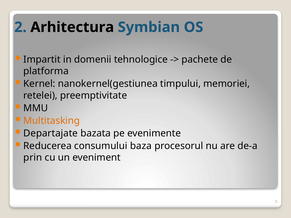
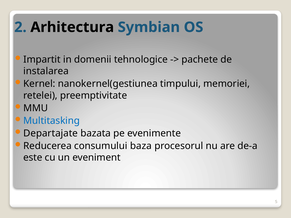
platforma: platforma -> instalarea (46, 71)
Multitasking colour: orange -> blue (52, 121)
prin: prin -> este (33, 158)
